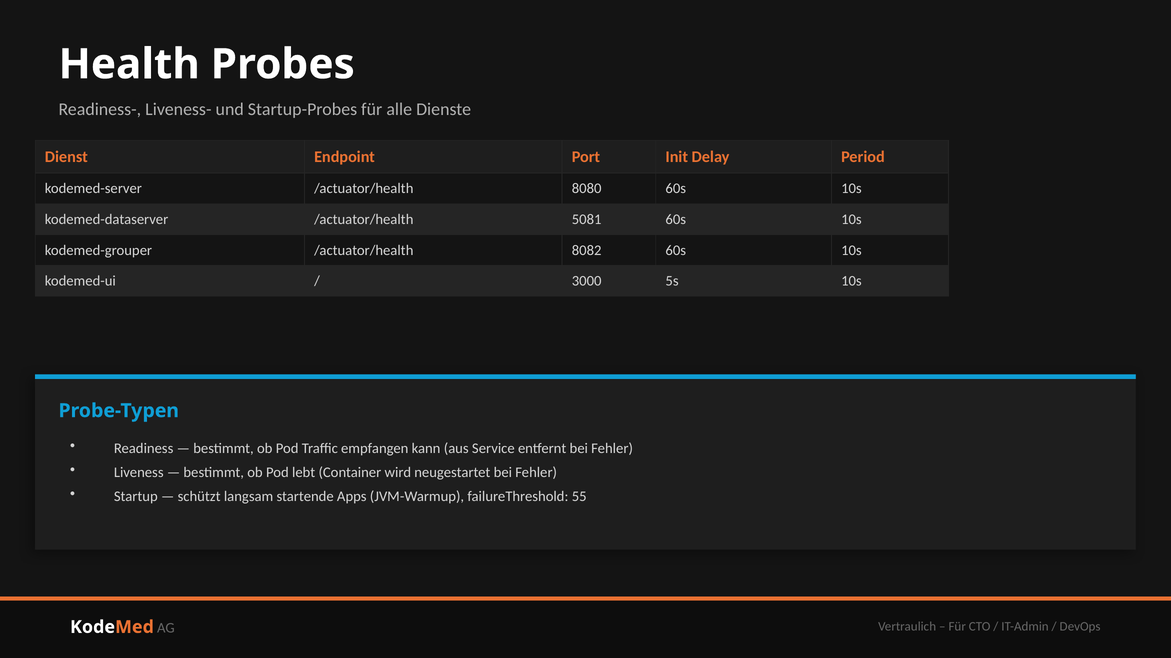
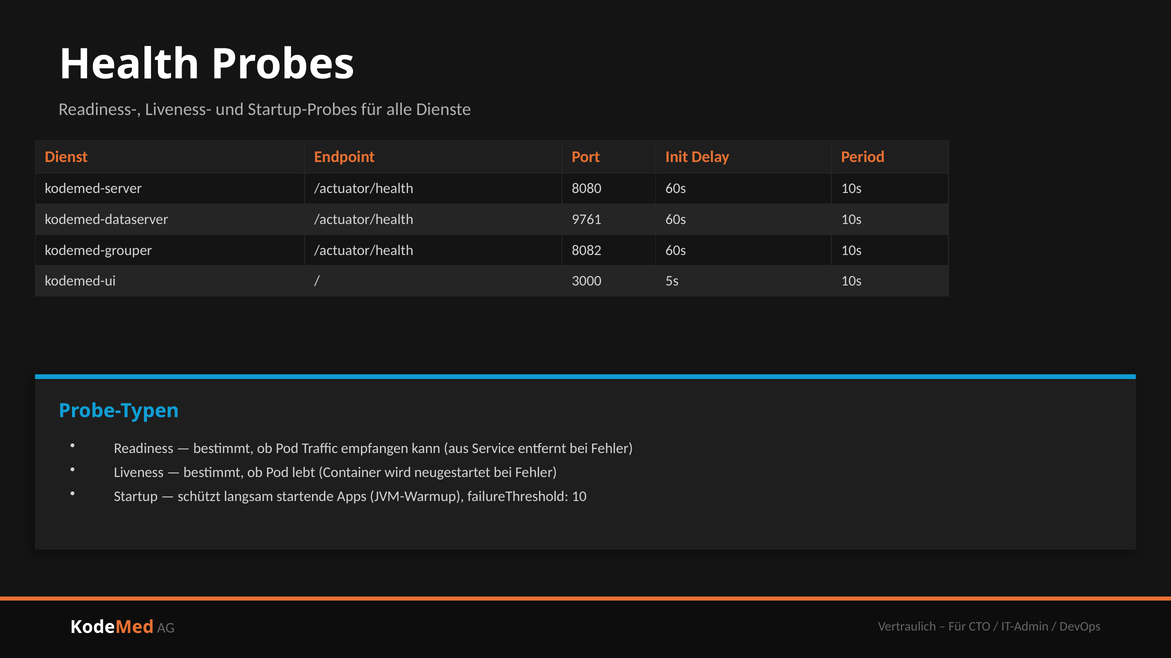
5081: 5081 -> 9761 (587, 220)
55: 55 -> 10 (579, 497)
